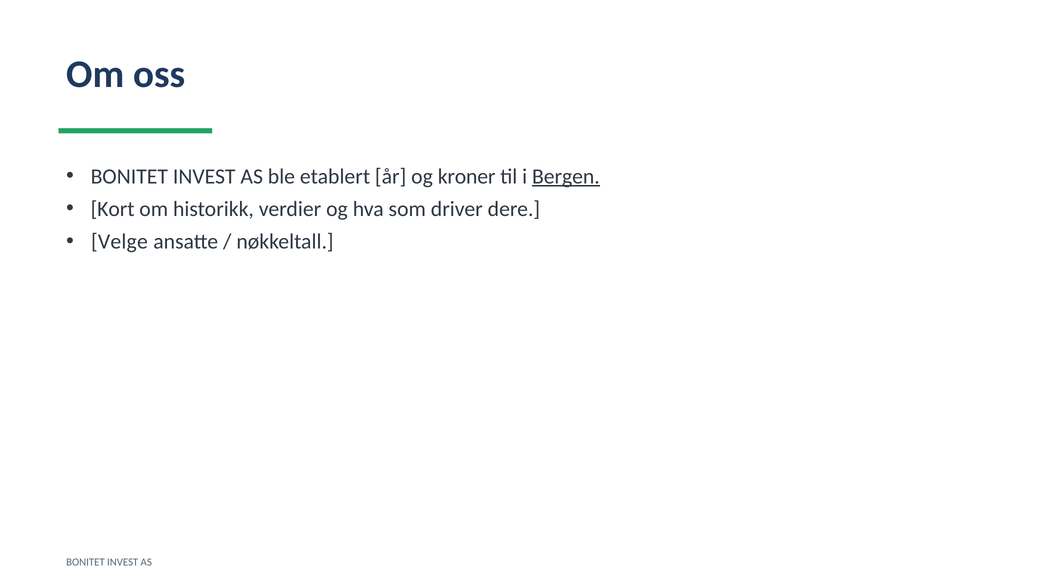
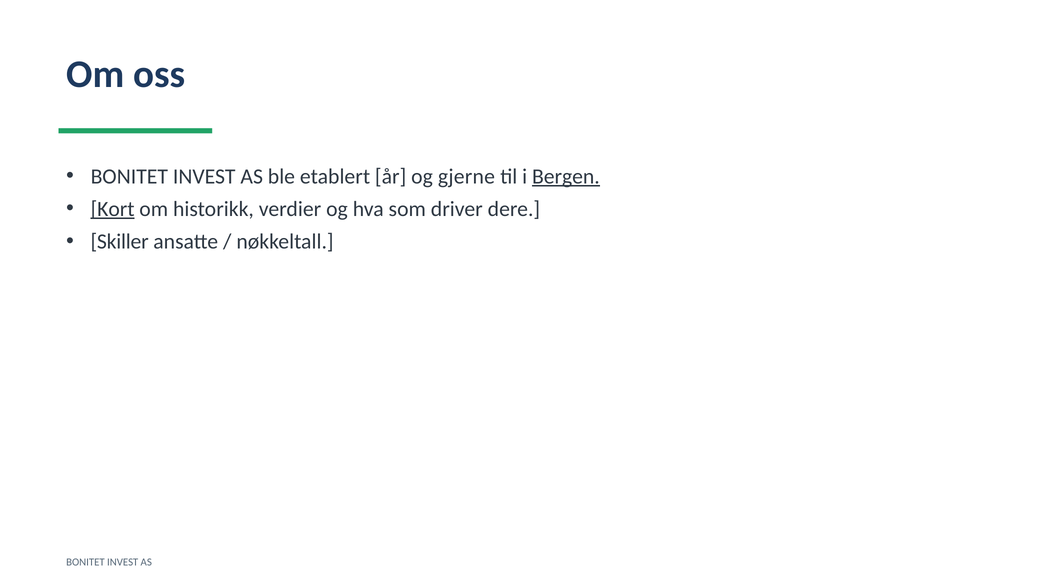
kroner: kroner -> gjerne (466, 176)
Kort underline: none -> present (113, 209)
Velge: Velge -> Skiller (120, 241)
